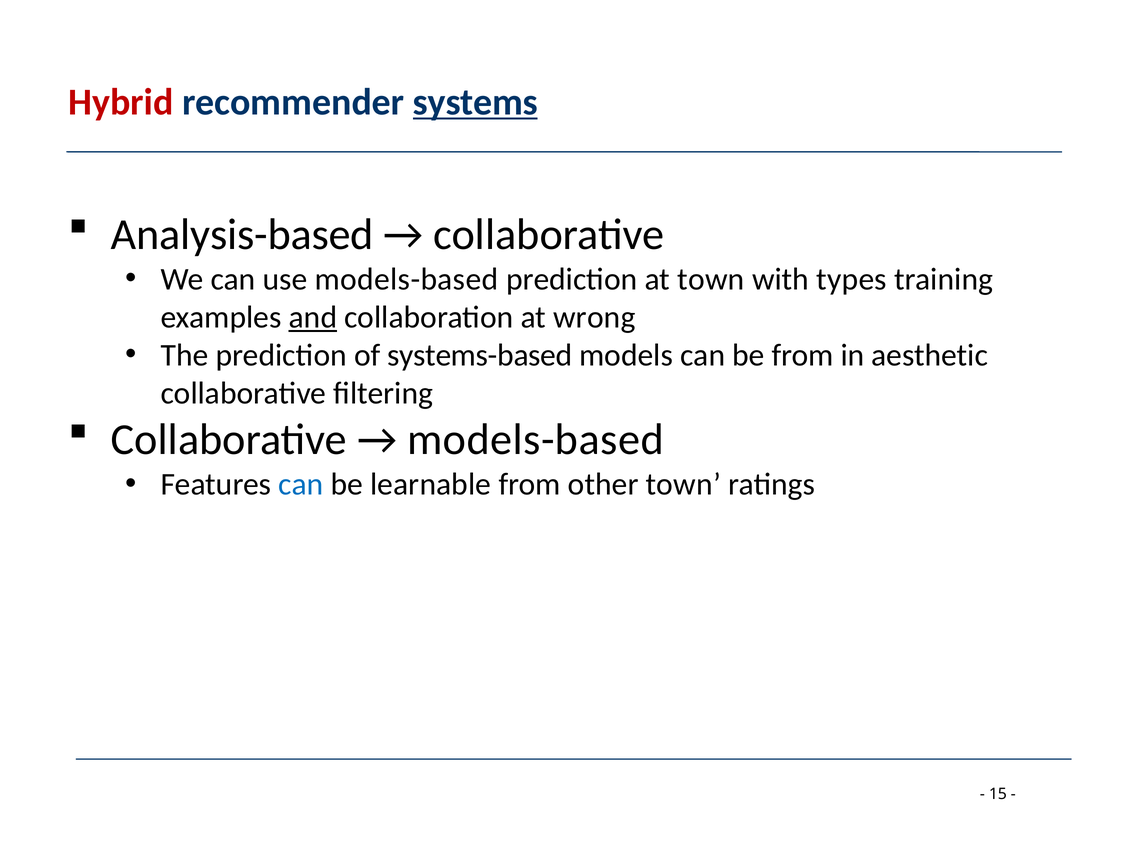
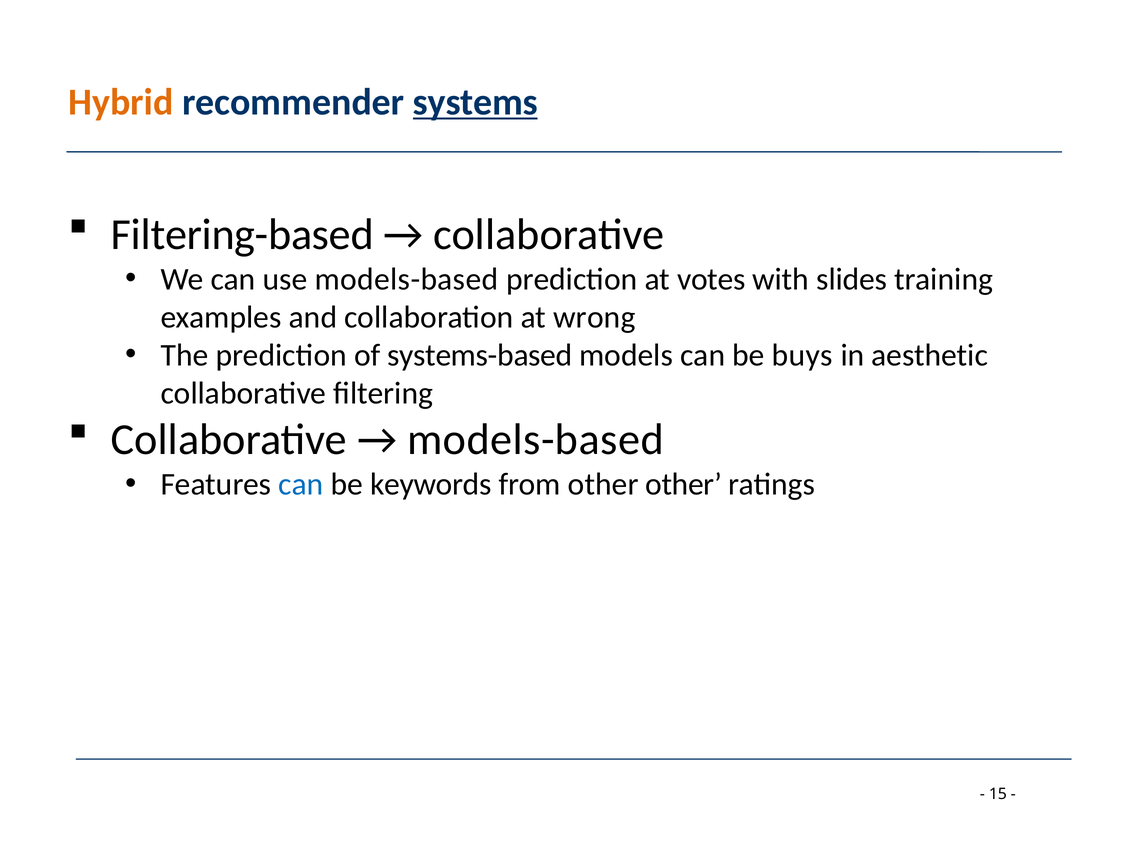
Hybrid colour: red -> orange (121, 102)
Analysis-based: Analysis-based -> Filtering-based (242, 234)
at town: town -> votes (711, 279)
types: types -> slides (852, 279)
and underline: present -> none (313, 317)
be from: from -> buys (802, 355)
learnable: learnable -> keywords (431, 484)
other town: town -> other (684, 484)
